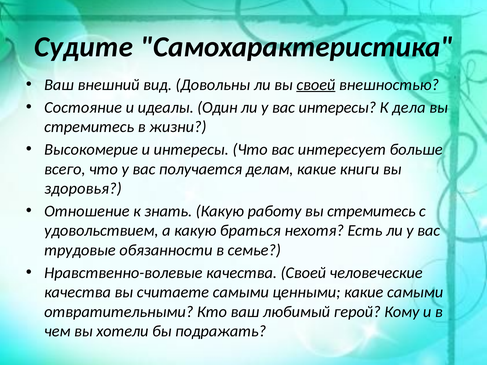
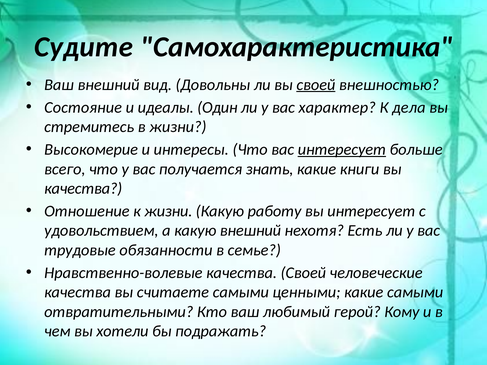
вас интересы: интересы -> характер (337, 107)
интересует underline: none -> present (342, 150)
делам: делам -> знать (270, 169)
здоровья: здоровья -> качества (83, 189)
к знать: знать -> жизни (168, 211)
работу вы стремитесь: стремитесь -> интересует (371, 211)
какую браться: браться -> внешний (250, 231)
